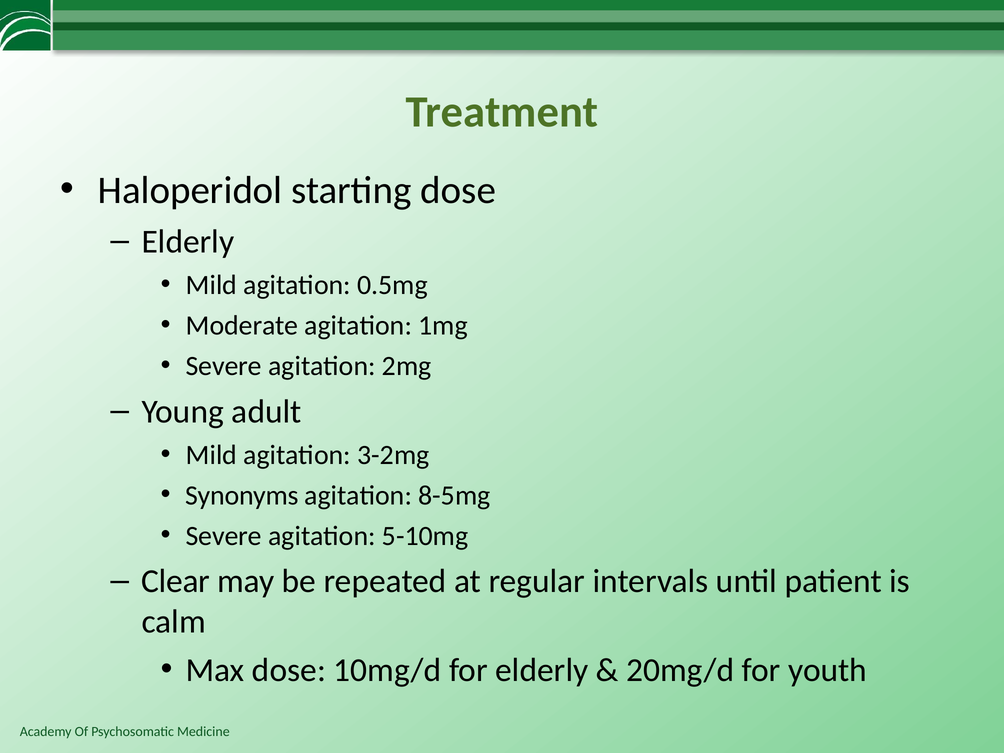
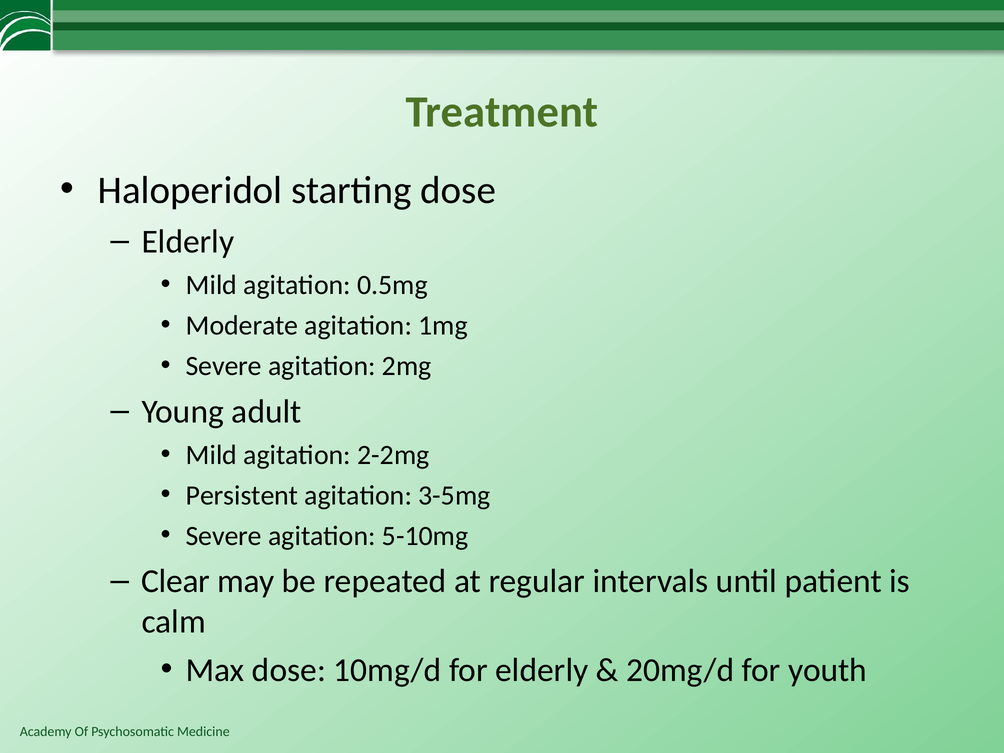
3-2mg: 3-2mg -> 2-2mg (393, 455)
Synonyms: Synonyms -> Persistent (242, 495)
8-5mg: 8-5mg -> 3-5mg (454, 495)
